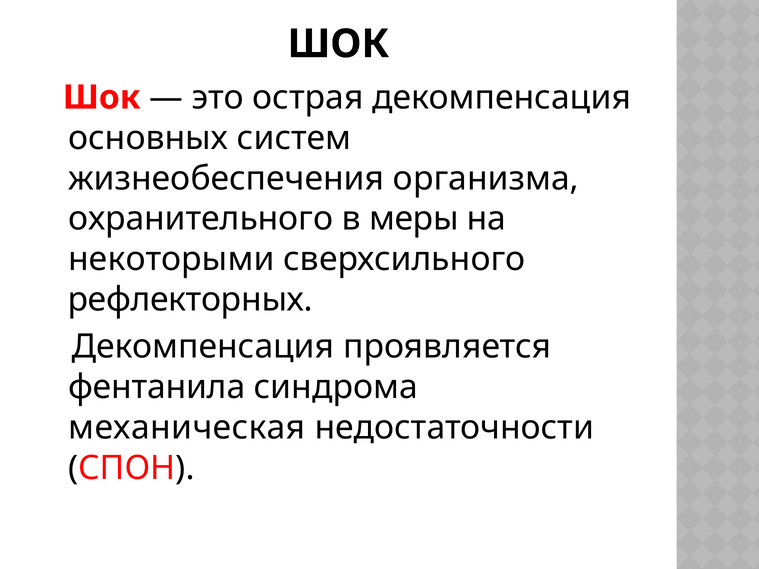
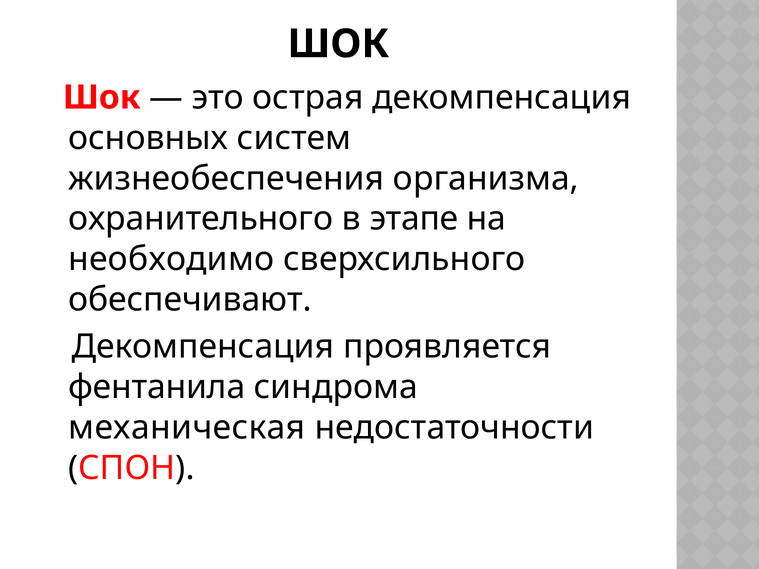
меры: меры -> этапе (414, 219)
некоторыми: некоторыми -> необходимо (171, 259)
рефлекторных: рефлекторных -> обеспечивают (190, 300)
